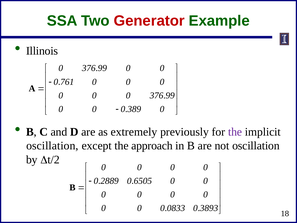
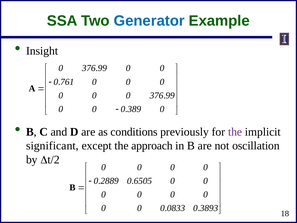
Generator colour: red -> blue (149, 21)
Illinois: Illinois -> Insight (42, 51)
extremely: extremely -> conditions (134, 132)
oscillation: oscillation -> significant (52, 146)
